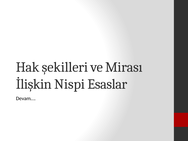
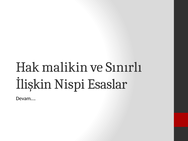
şekilleri: şekilleri -> malikin (65, 67)
Mirası: Mirası -> Sınırlı (124, 67)
